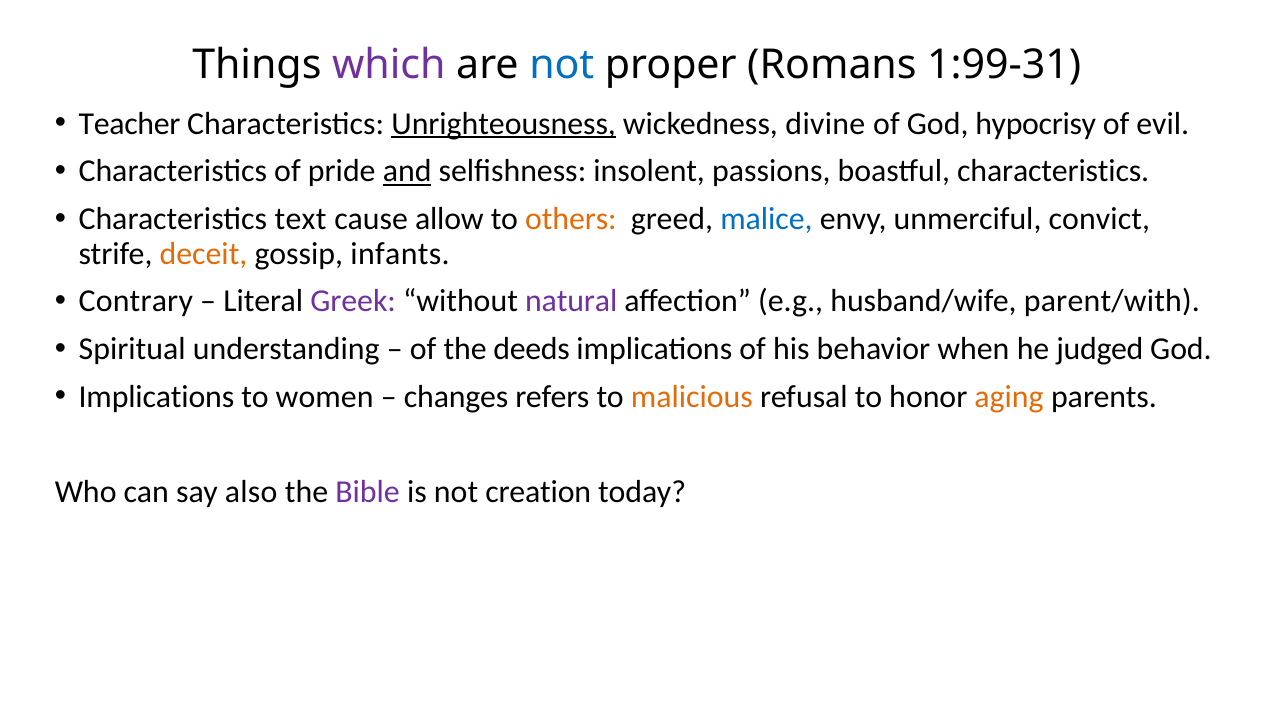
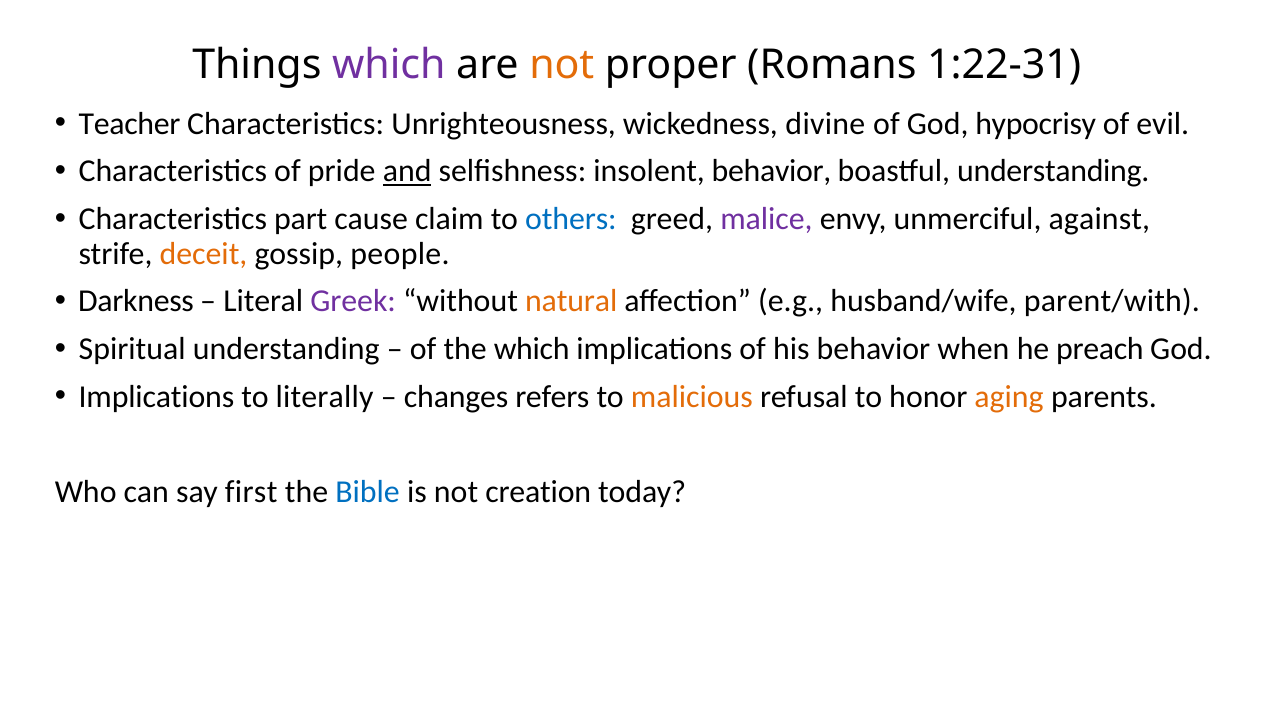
not colour: blue -> orange (562, 65)
1:99-31: 1:99-31 -> 1:22-31 (1004, 65)
Unrighteousness underline: present -> none (504, 124)
insolent passions: passions -> behavior (771, 171)
boastful characteristics: characteristics -> understanding (1053, 171)
text: text -> part (301, 219)
allow: allow -> claim (449, 219)
others colour: orange -> blue (571, 219)
malice colour: blue -> purple (766, 219)
convict: convict -> against (1099, 219)
infants: infants -> people (400, 253)
Contrary: Contrary -> Darkness (136, 301)
natural colour: purple -> orange (571, 301)
the deeds: deeds -> which (532, 349)
judged: judged -> preach (1100, 349)
women: women -> literally (325, 396)
also: also -> first (251, 492)
Bible colour: purple -> blue (368, 492)
